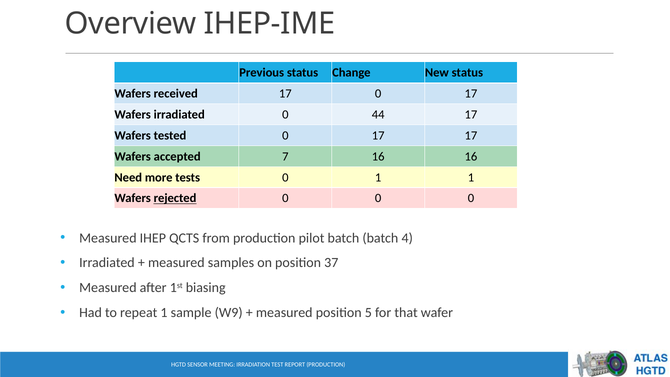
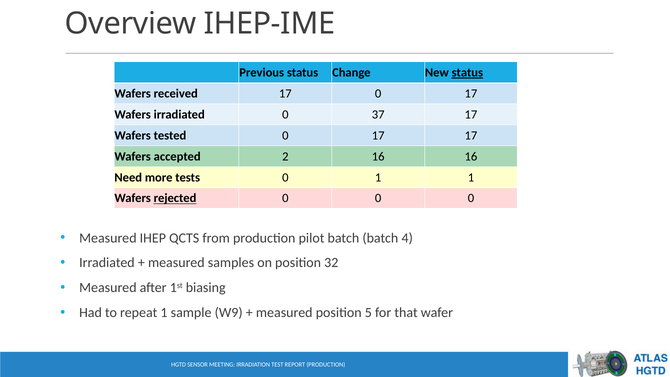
status underline: none -> present (467, 73)
44: 44 -> 37 (378, 115)
7: 7 -> 2 (285, 156)
37: 37 -> 32 (331, 263)
